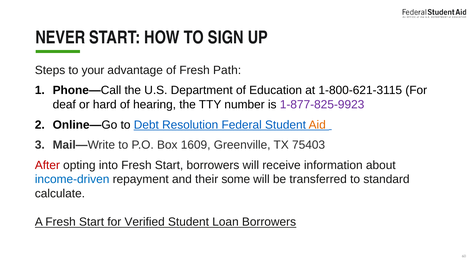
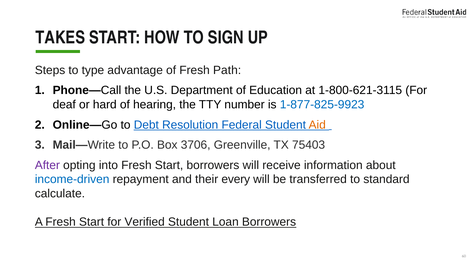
NEVER: NEVER -> TAKES (60, 38)
your: your -> type (93, 70)
1-877-825-9923 colour: purple -> blue (322, 105)
1609: 1609 -> 3706 (196, 145)
After colour: red -> purple (47, 165)
some: some -> every (236, 179)
